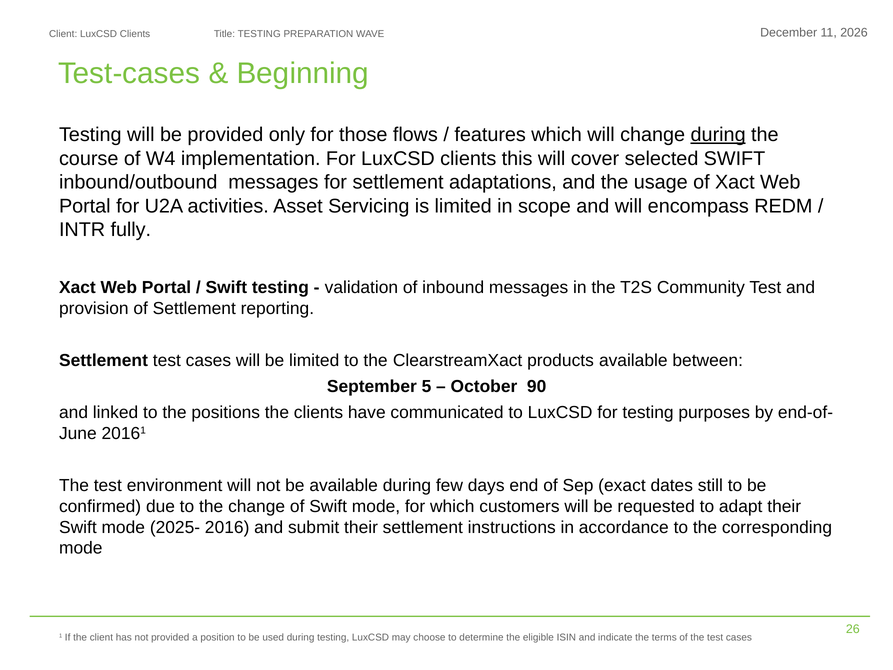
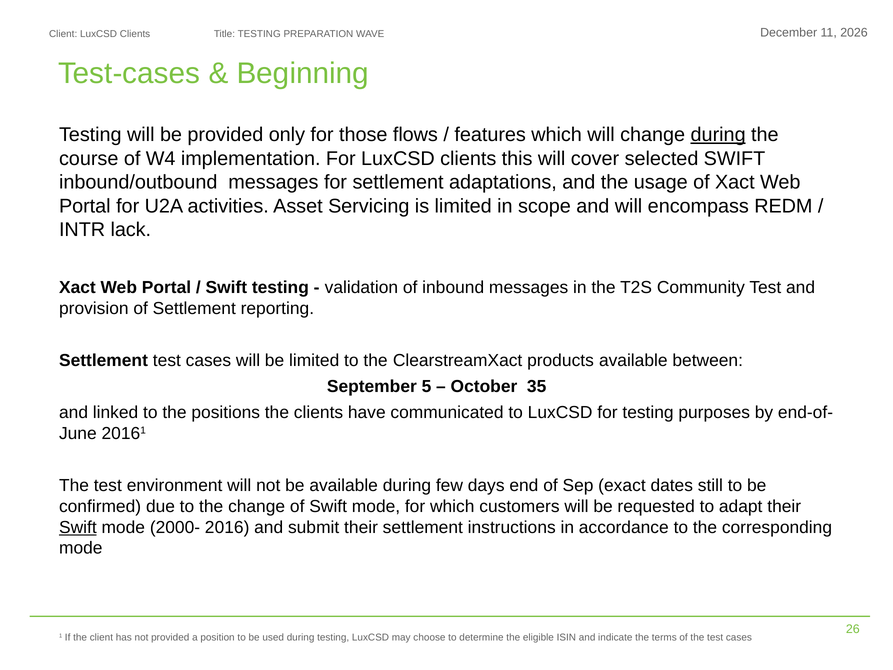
fully: fully -> lack (131, 230)
90: 90 -> 35 (537, 386)
Swift underline: none -> present (78, 527)
2025-: 2025- -> 2000- (175, 527)
